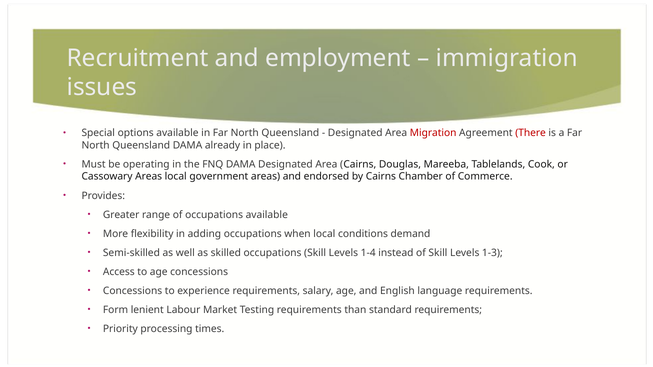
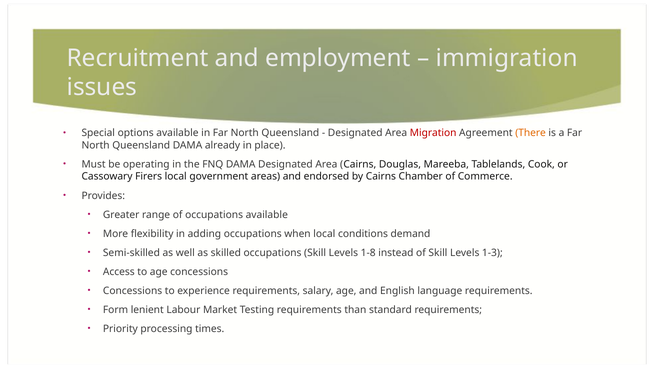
There colour: red -> orange (531, 133)
Cassowary Areas: Areas -> Firers (149, 177)
1-4: 1-4 -> 1-8 (368, 253)
